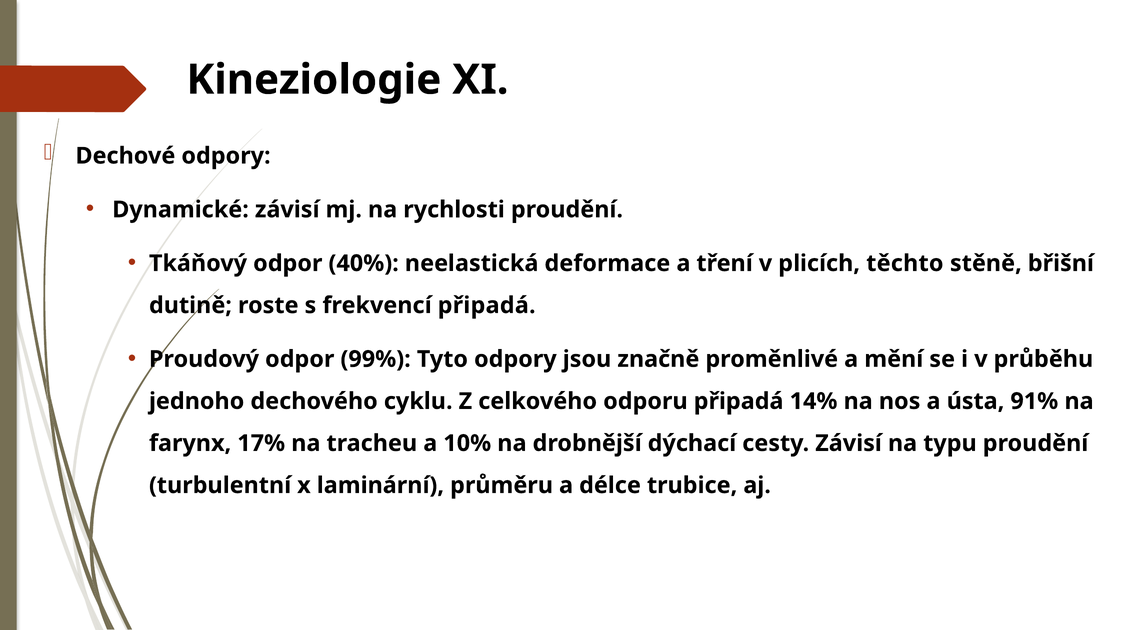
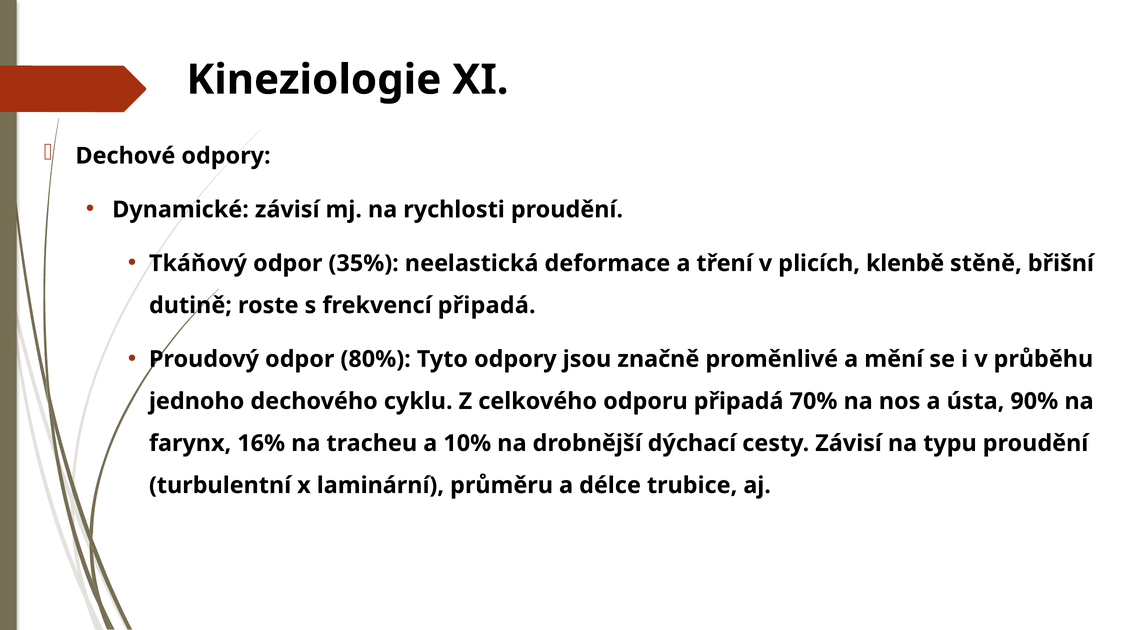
40%: 40% -> 35% (364, 264)
těchto: těchto -> klenbě (905, 264)
99%: 99% -> 80% (376, 359)
14%: 14% -> 70% (814, 402)
91%: 91% -> 90% (1034, 402)
17%: 17% -> 16% (261, 444)
